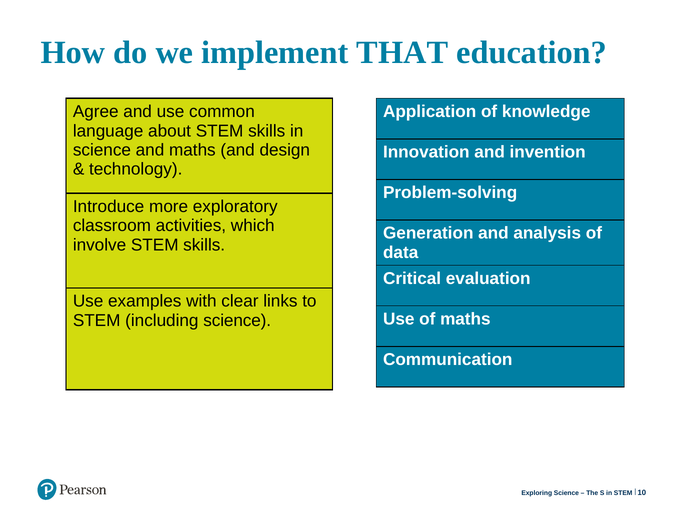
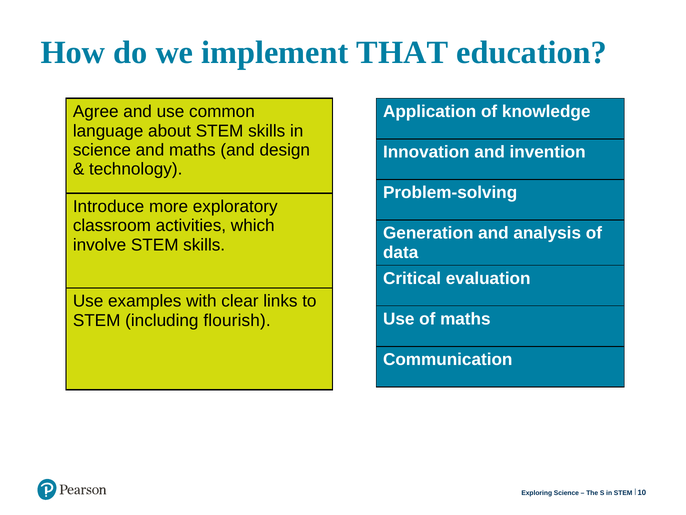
including science: science -> flourish (237, 320)
